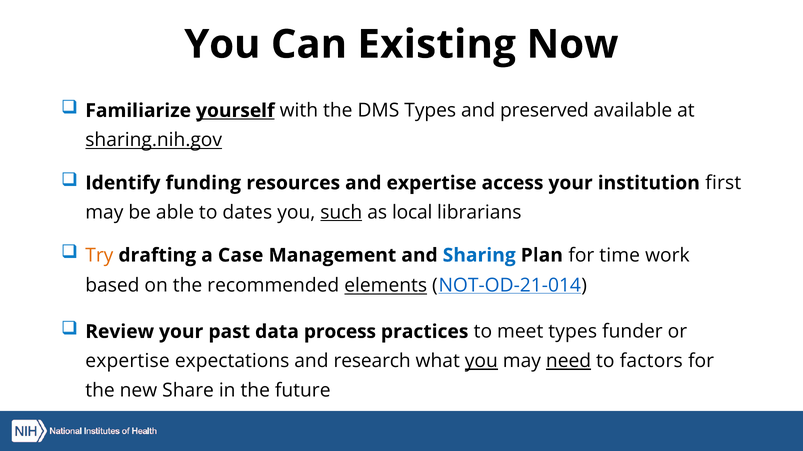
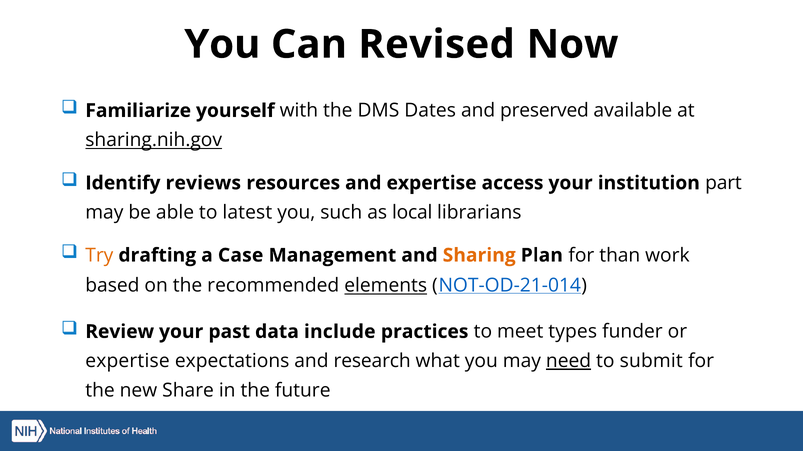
Existing: Existing -> Revised (437, 45)
yourself underline: present -> none (235, 111)
DMS Types: Types -> Dates (430, 111)
funding: funding -> reviews (203, 183)
first: first -> part (724, 183)
dates: dates -> latest (247, 213)
such underline: present -> none (341, 213)
Sharing colour: blue -> orange (479, 256)
time: time -> than (620, 256)
process: process -> include (340, 332)
you underline: present -> none (481, 362)
factors: factors -> submit (651, 362)
